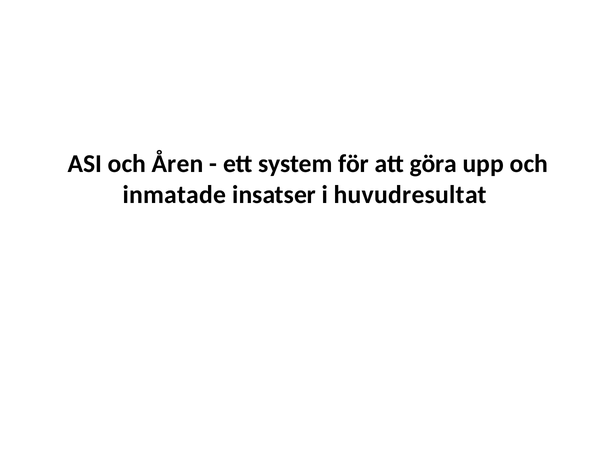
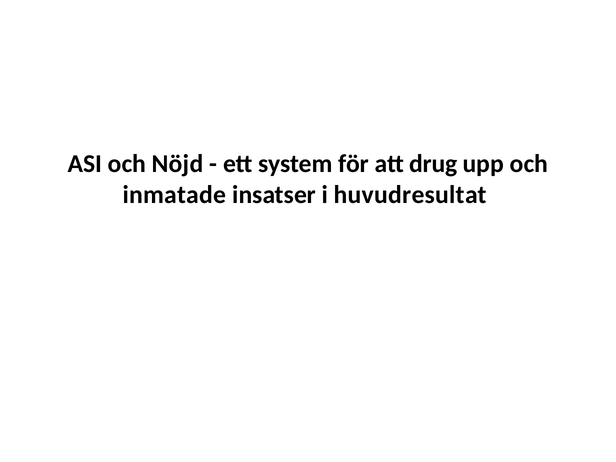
Åren: Åren -> Nöjd (178, 164)
göra: göra -> drug (433, 164)
